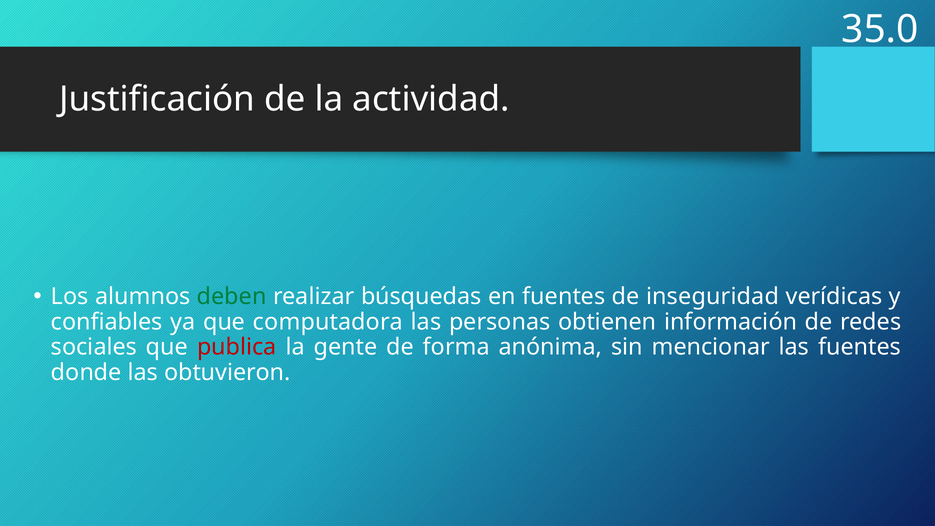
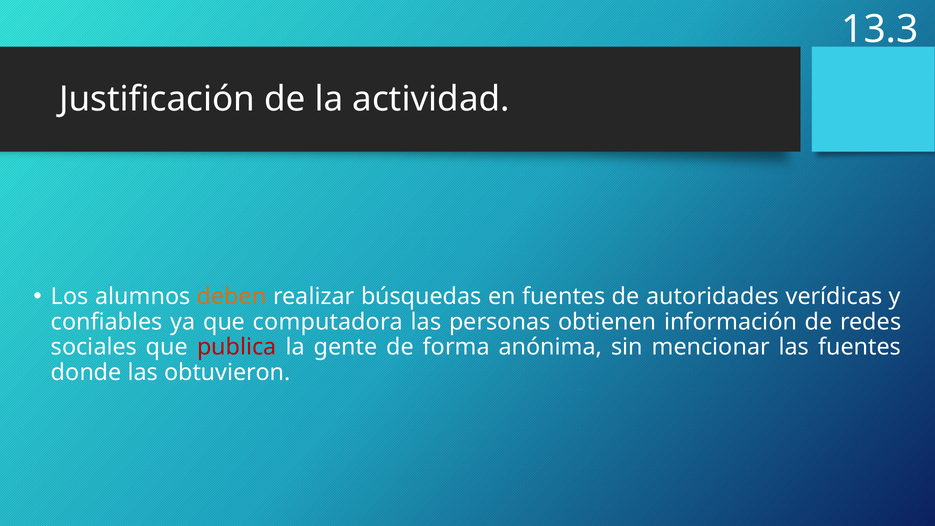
35.0: 35.0 -> 13.3 (880, 30)
deben colour: green -> orange (232, 297)
inseguridad: inseguridad -> autoridades (713, 297)
